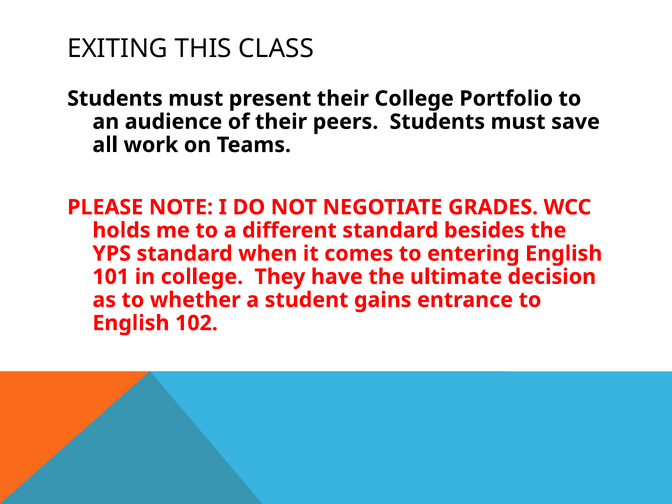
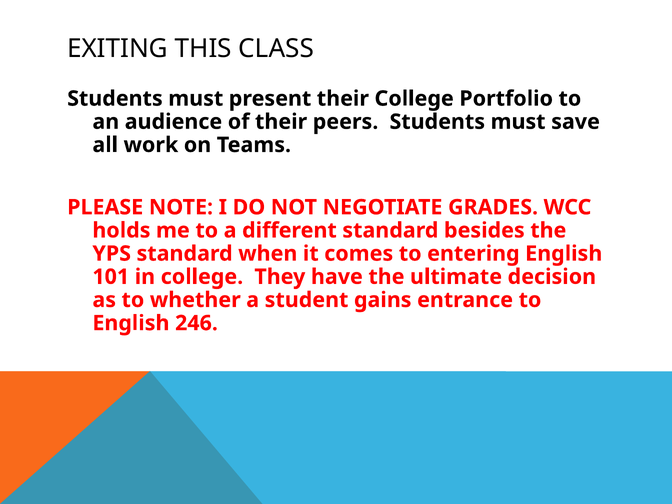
102: 102 -> 246 (196, 323)
